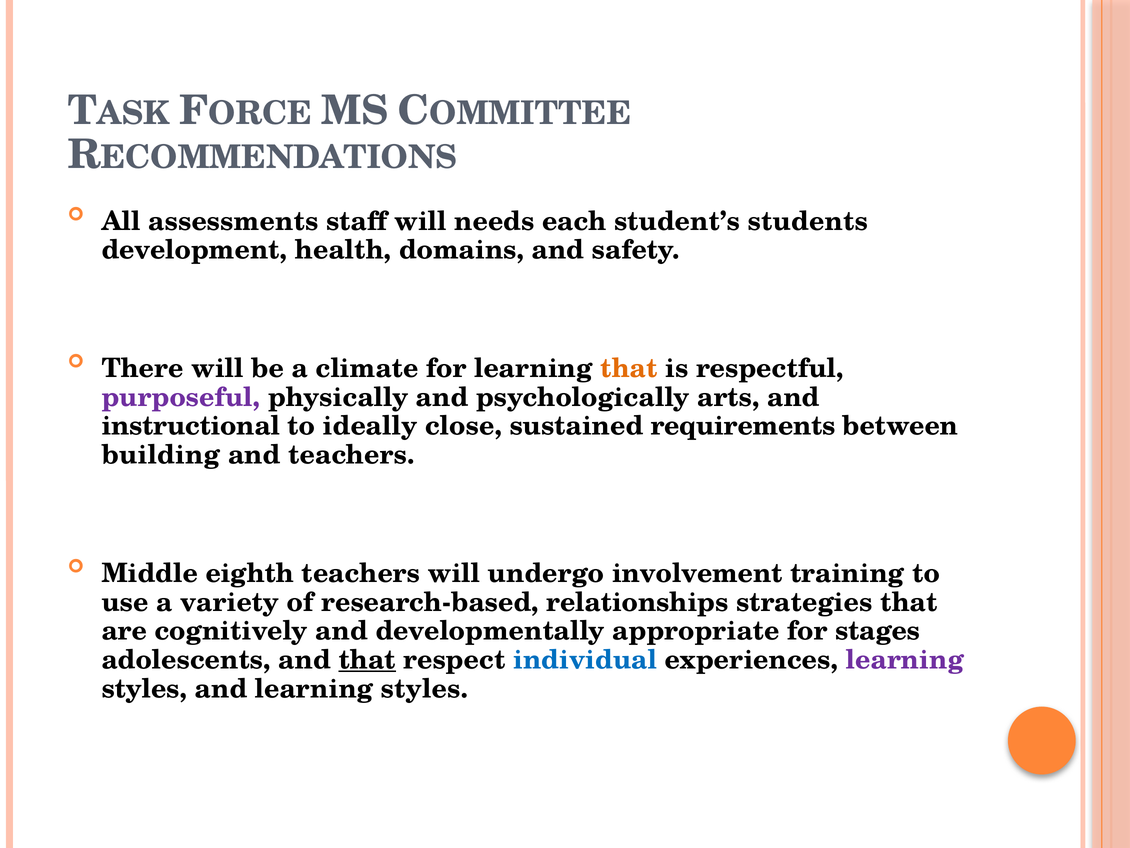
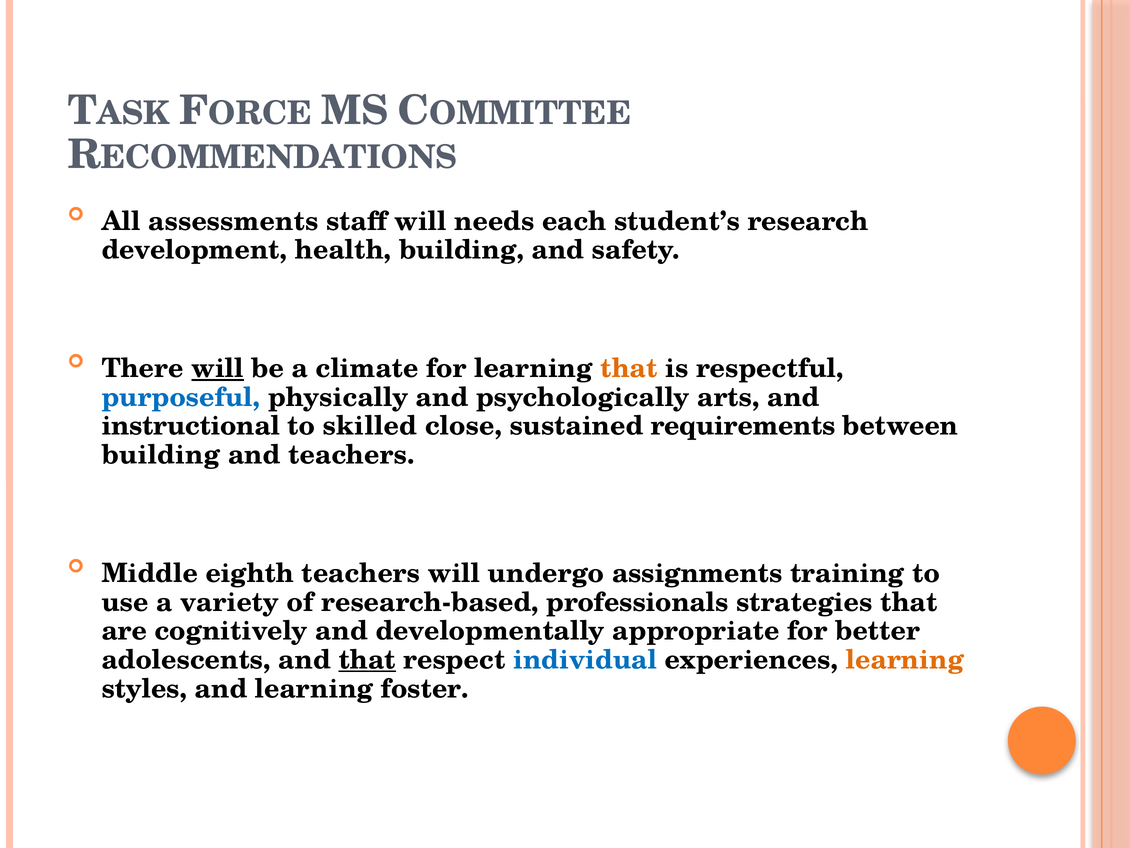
students: students -> research (808, 221)
health domains: domains -> building (462, 250)
will underline: none -> present (218, 368)
purposeful colour: purple -> blue (181, 397)
ideally: ideally -> skilled (370, 426)
involvement: involvement -> assignments (697, 573)
relationships: relationships -> professionals (637, 602)
stages: stages -> better (878, 631)
learning colour: purple -> orange (905, 659)
and learning styles: styles -> foster (425, 688)
